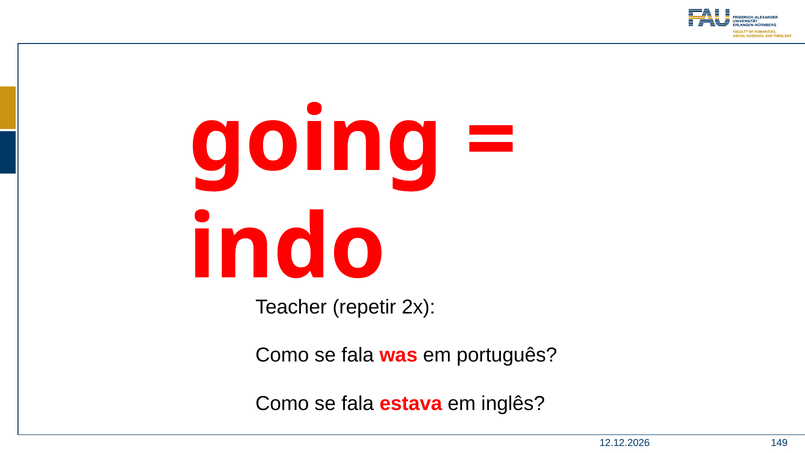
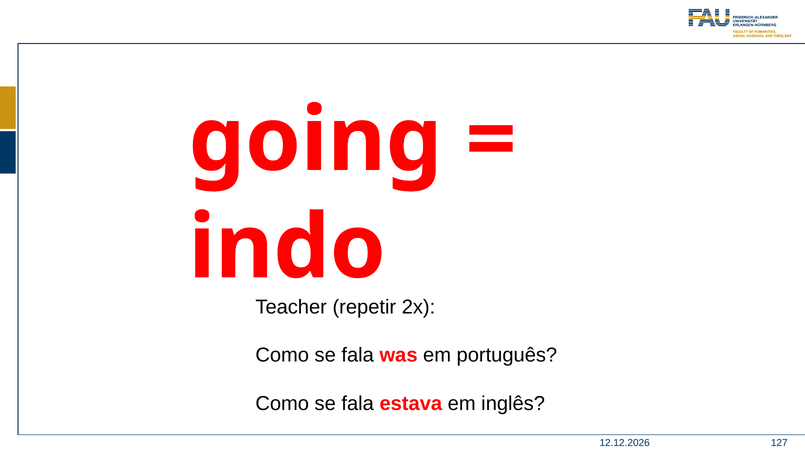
149: 149 -> 127 (779, 443)
